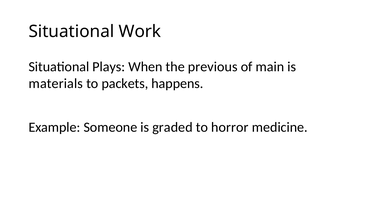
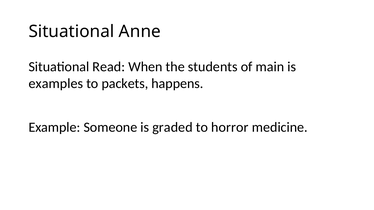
Work: Work -> Anne (140, 31)
Plays: Plays -> Read (109, 67)
previous: previous -> students (213, 67)
materials: materials -> examples (56, 84)
